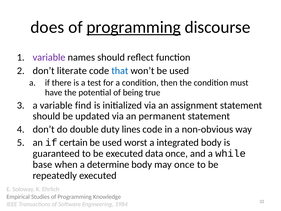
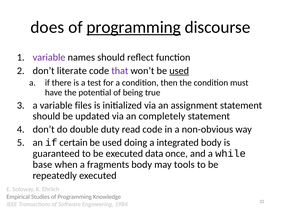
that colour: blue -> purple (120, 71)
used underline: none -> present (179, 71)
find: find -> files (83, 105)
permanent: permanent -> completely (162, 116)
lines: lines -> read (131, 129)
worst: worst -> doing (136, 142)
determine: determine -> fragments (108, 164)
may once: once -> tools (184, 164)
